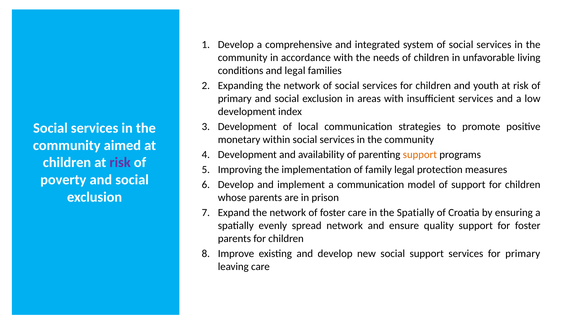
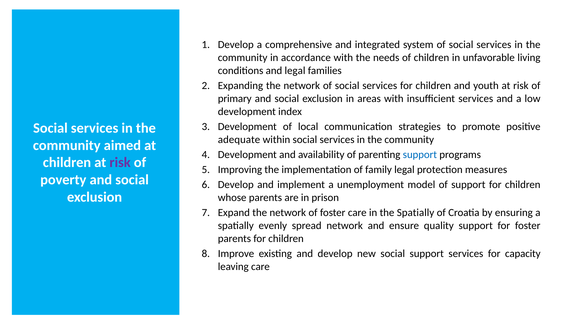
monetary: monetary -> adequate (239, 139)
support colour: orange -> blue (420, 154)
a communication: communication -> unemployment (371, 185)
for primary: primary -> capacity (523, 254)
